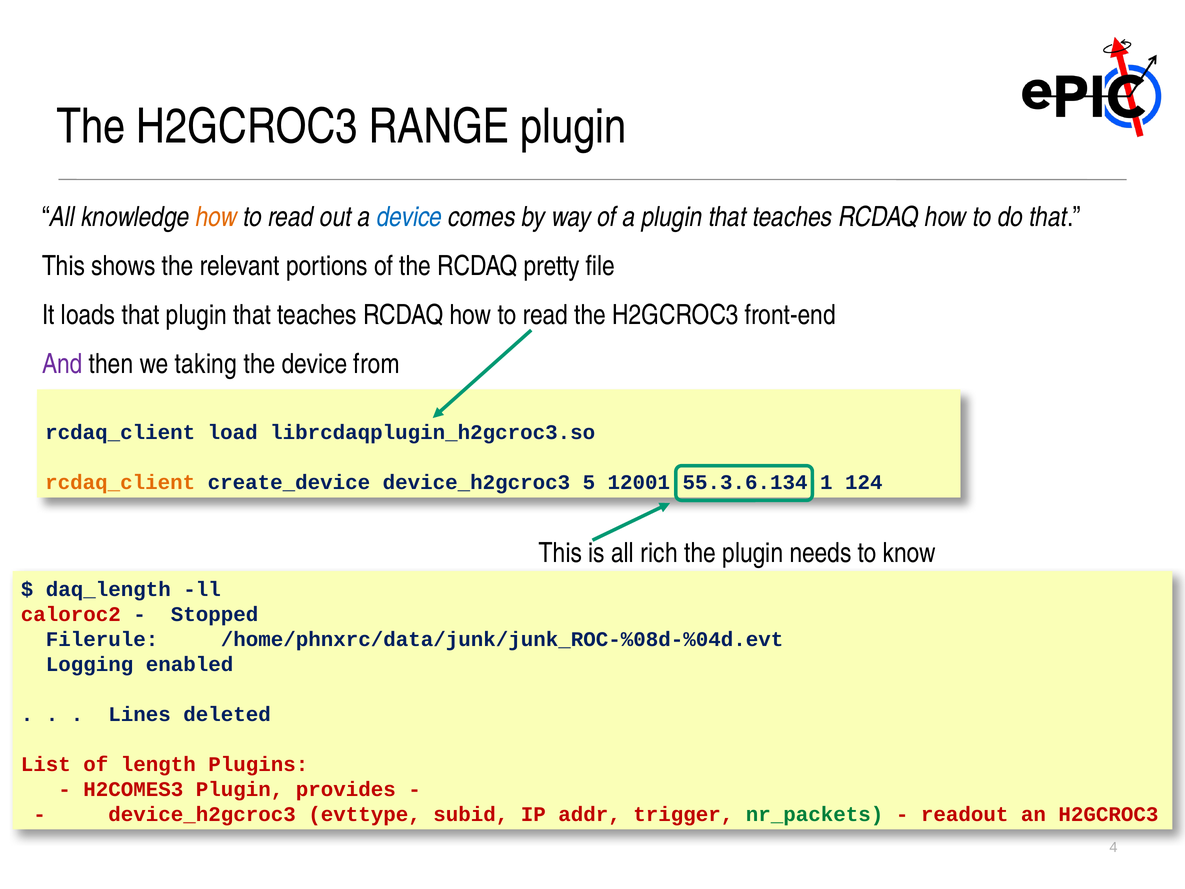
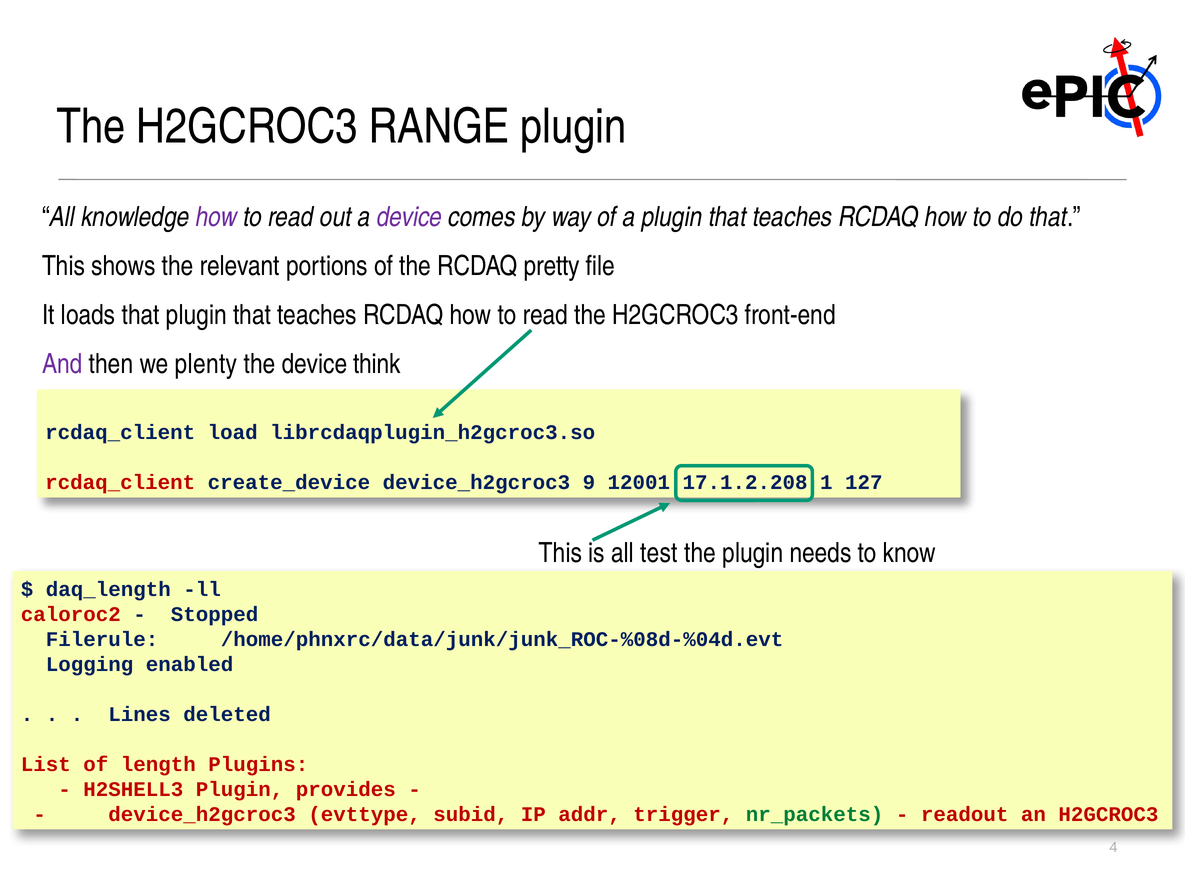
how colour: orange -> purple (216, 217)
device colour: blue -> purple (409, 217)
taking: taking -> plenty (206, 364)
from: from -> think (377, 364)
rcdaq_client colour: orange -> red (120, 482)
5: 5 -> 9 (589, 482)
55.3.6.134: 55.3.6.134 -> 17.1.2.208 (745, 482)
124: 124 -> 127 (864, 482)
rich: rich -> test (659, 553)
H2COMES3: H2COMES3 -> H2SHELL3 (133, 789)
